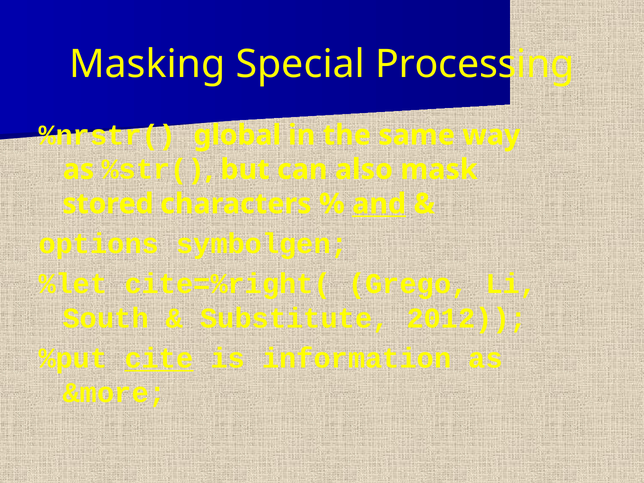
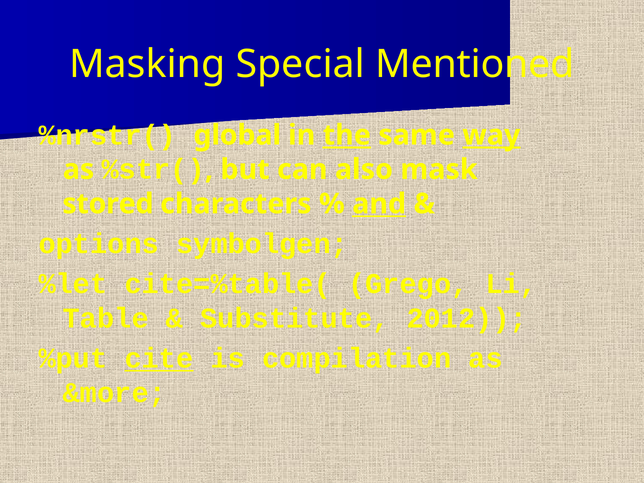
Processing: Processing -> Mentioned (475, 64)
the underline: none -> present (347, 135)
way underline: none -> present (491, 135)
cite=%right(: cite=%right( -> cite=%table( (228, 284)
South: South -> Table (106, 318)
information: information -> compilation (357, 358)
